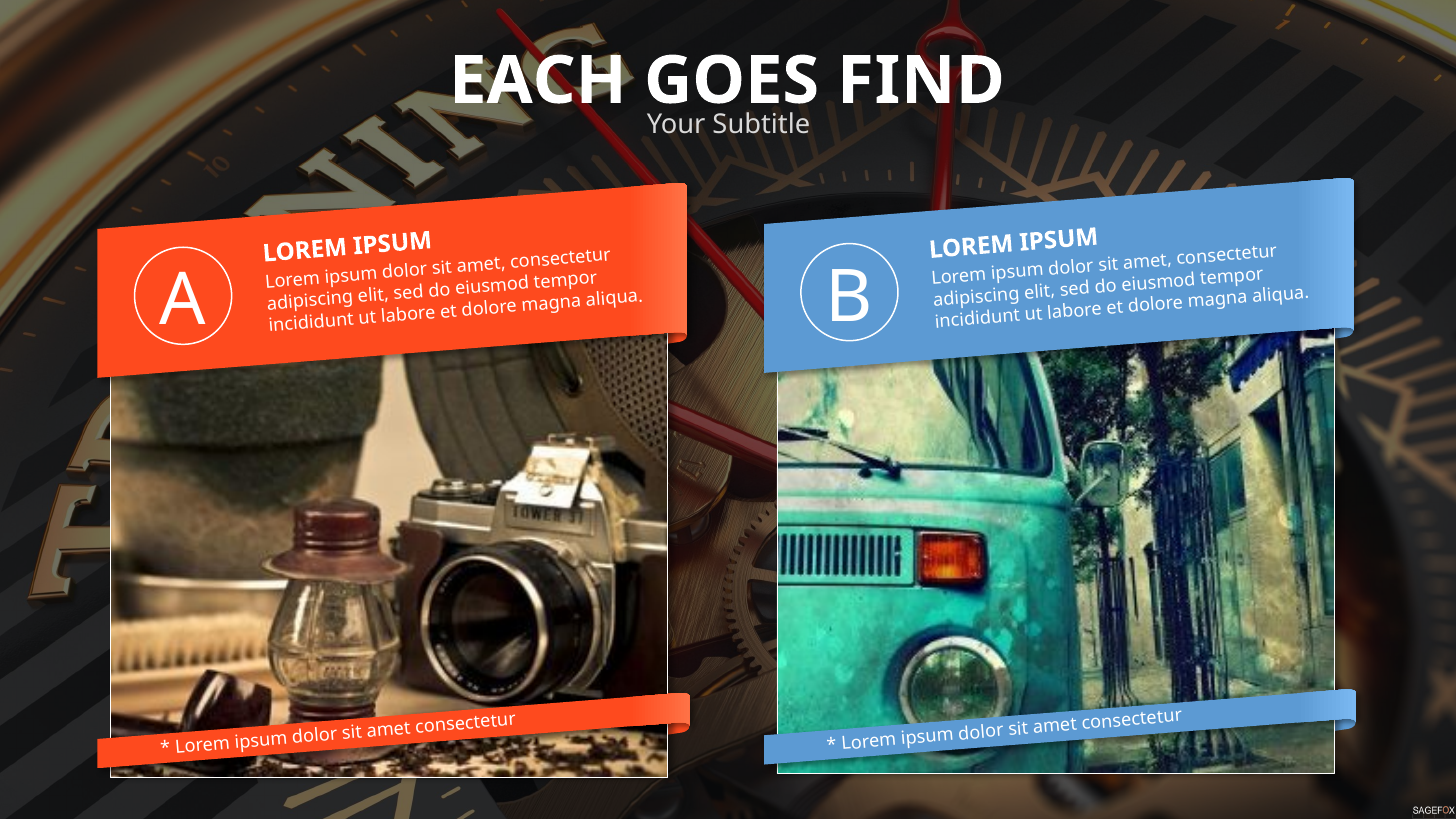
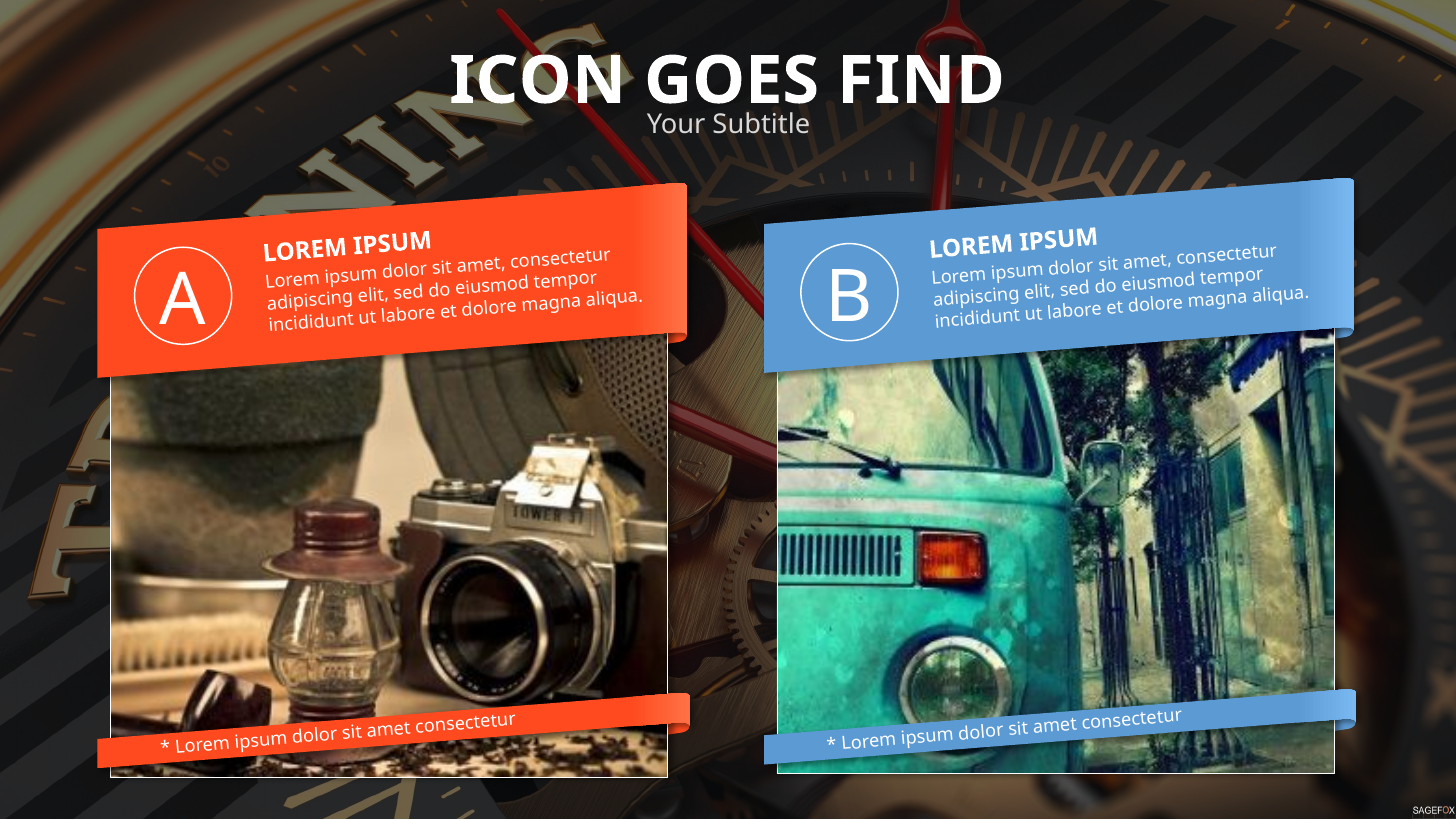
EACH: EACH -> ICON (538, 81)
